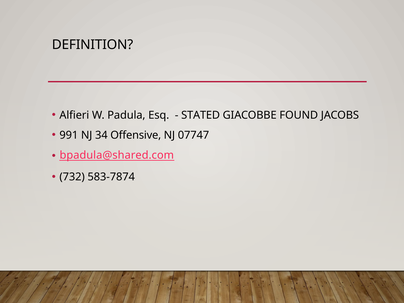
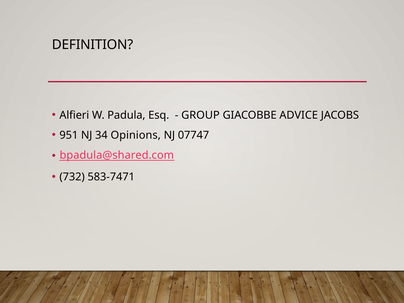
STATED: STATED -> GROUP (200, 115)
FOUND: FOUND -> ADVICE (299, 115)
991: 991 -> 951 (69, 135)
Offensive: Offensive -> Opinions (136, 135)
583-7874: 583-7874 -> 583-7471 (111, 177)
